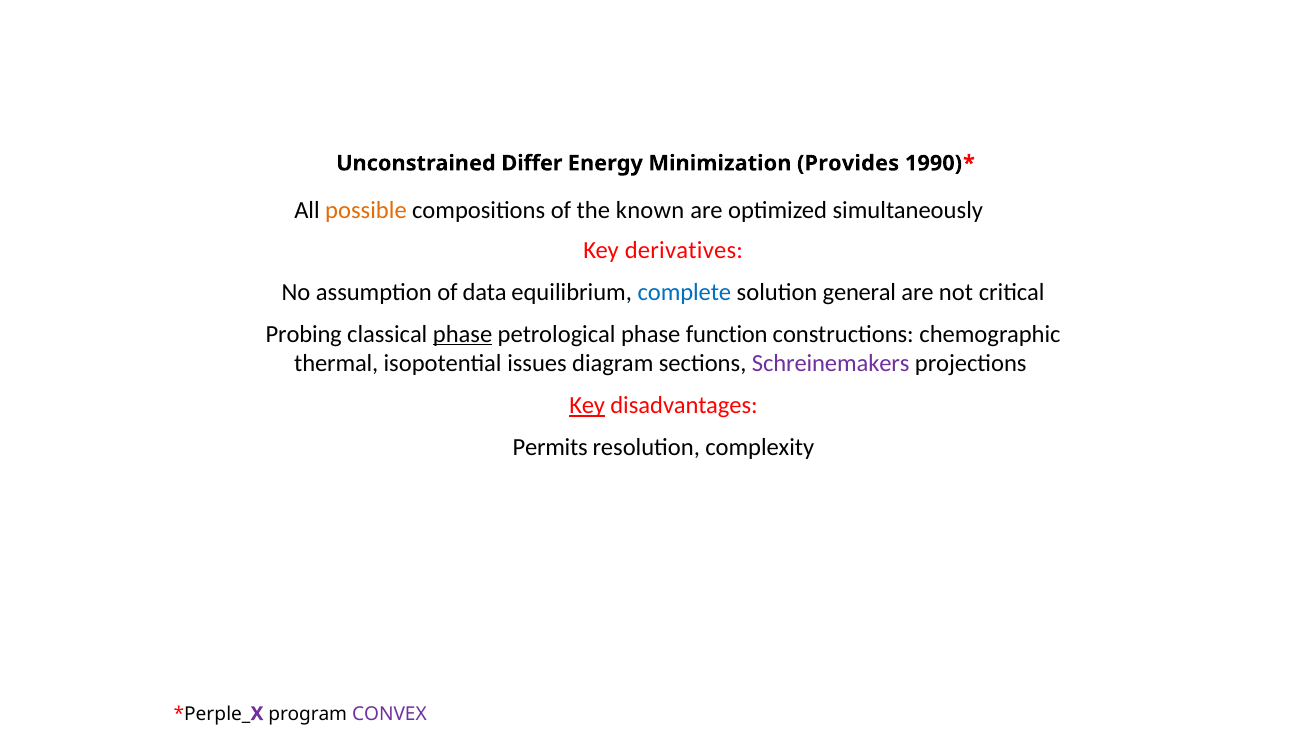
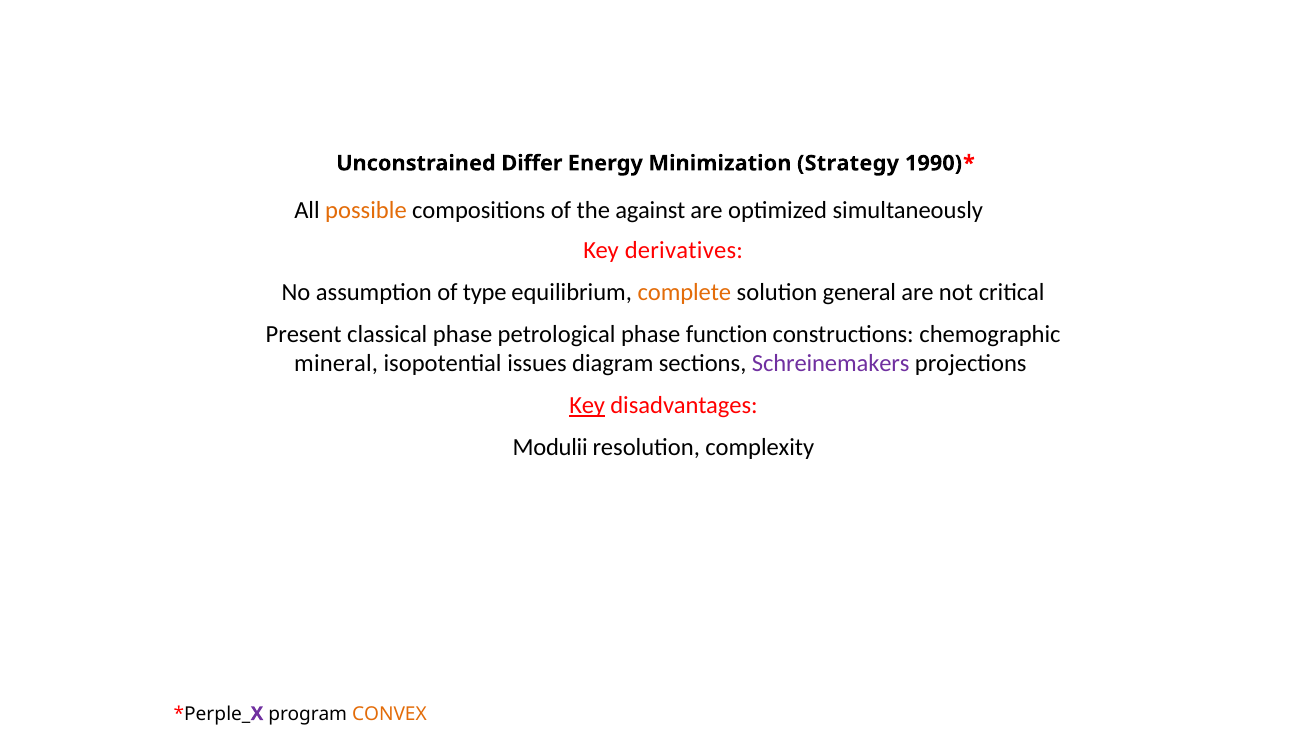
Provides: Provides -> Strategy (848, 163)
known: known -> against (650, 211)
data: data -> type (485, 293)
complete colour: blue -> orange (684, 293)
Probing: Probing -> Present (304, 334)
phase underline: present -> none (463, 334)
thermal: thermal -> mineral (336, 364)
Permits: Permits -> Modulii (550, 447)
CONVEX colour: purple -> orange (389, 714)
